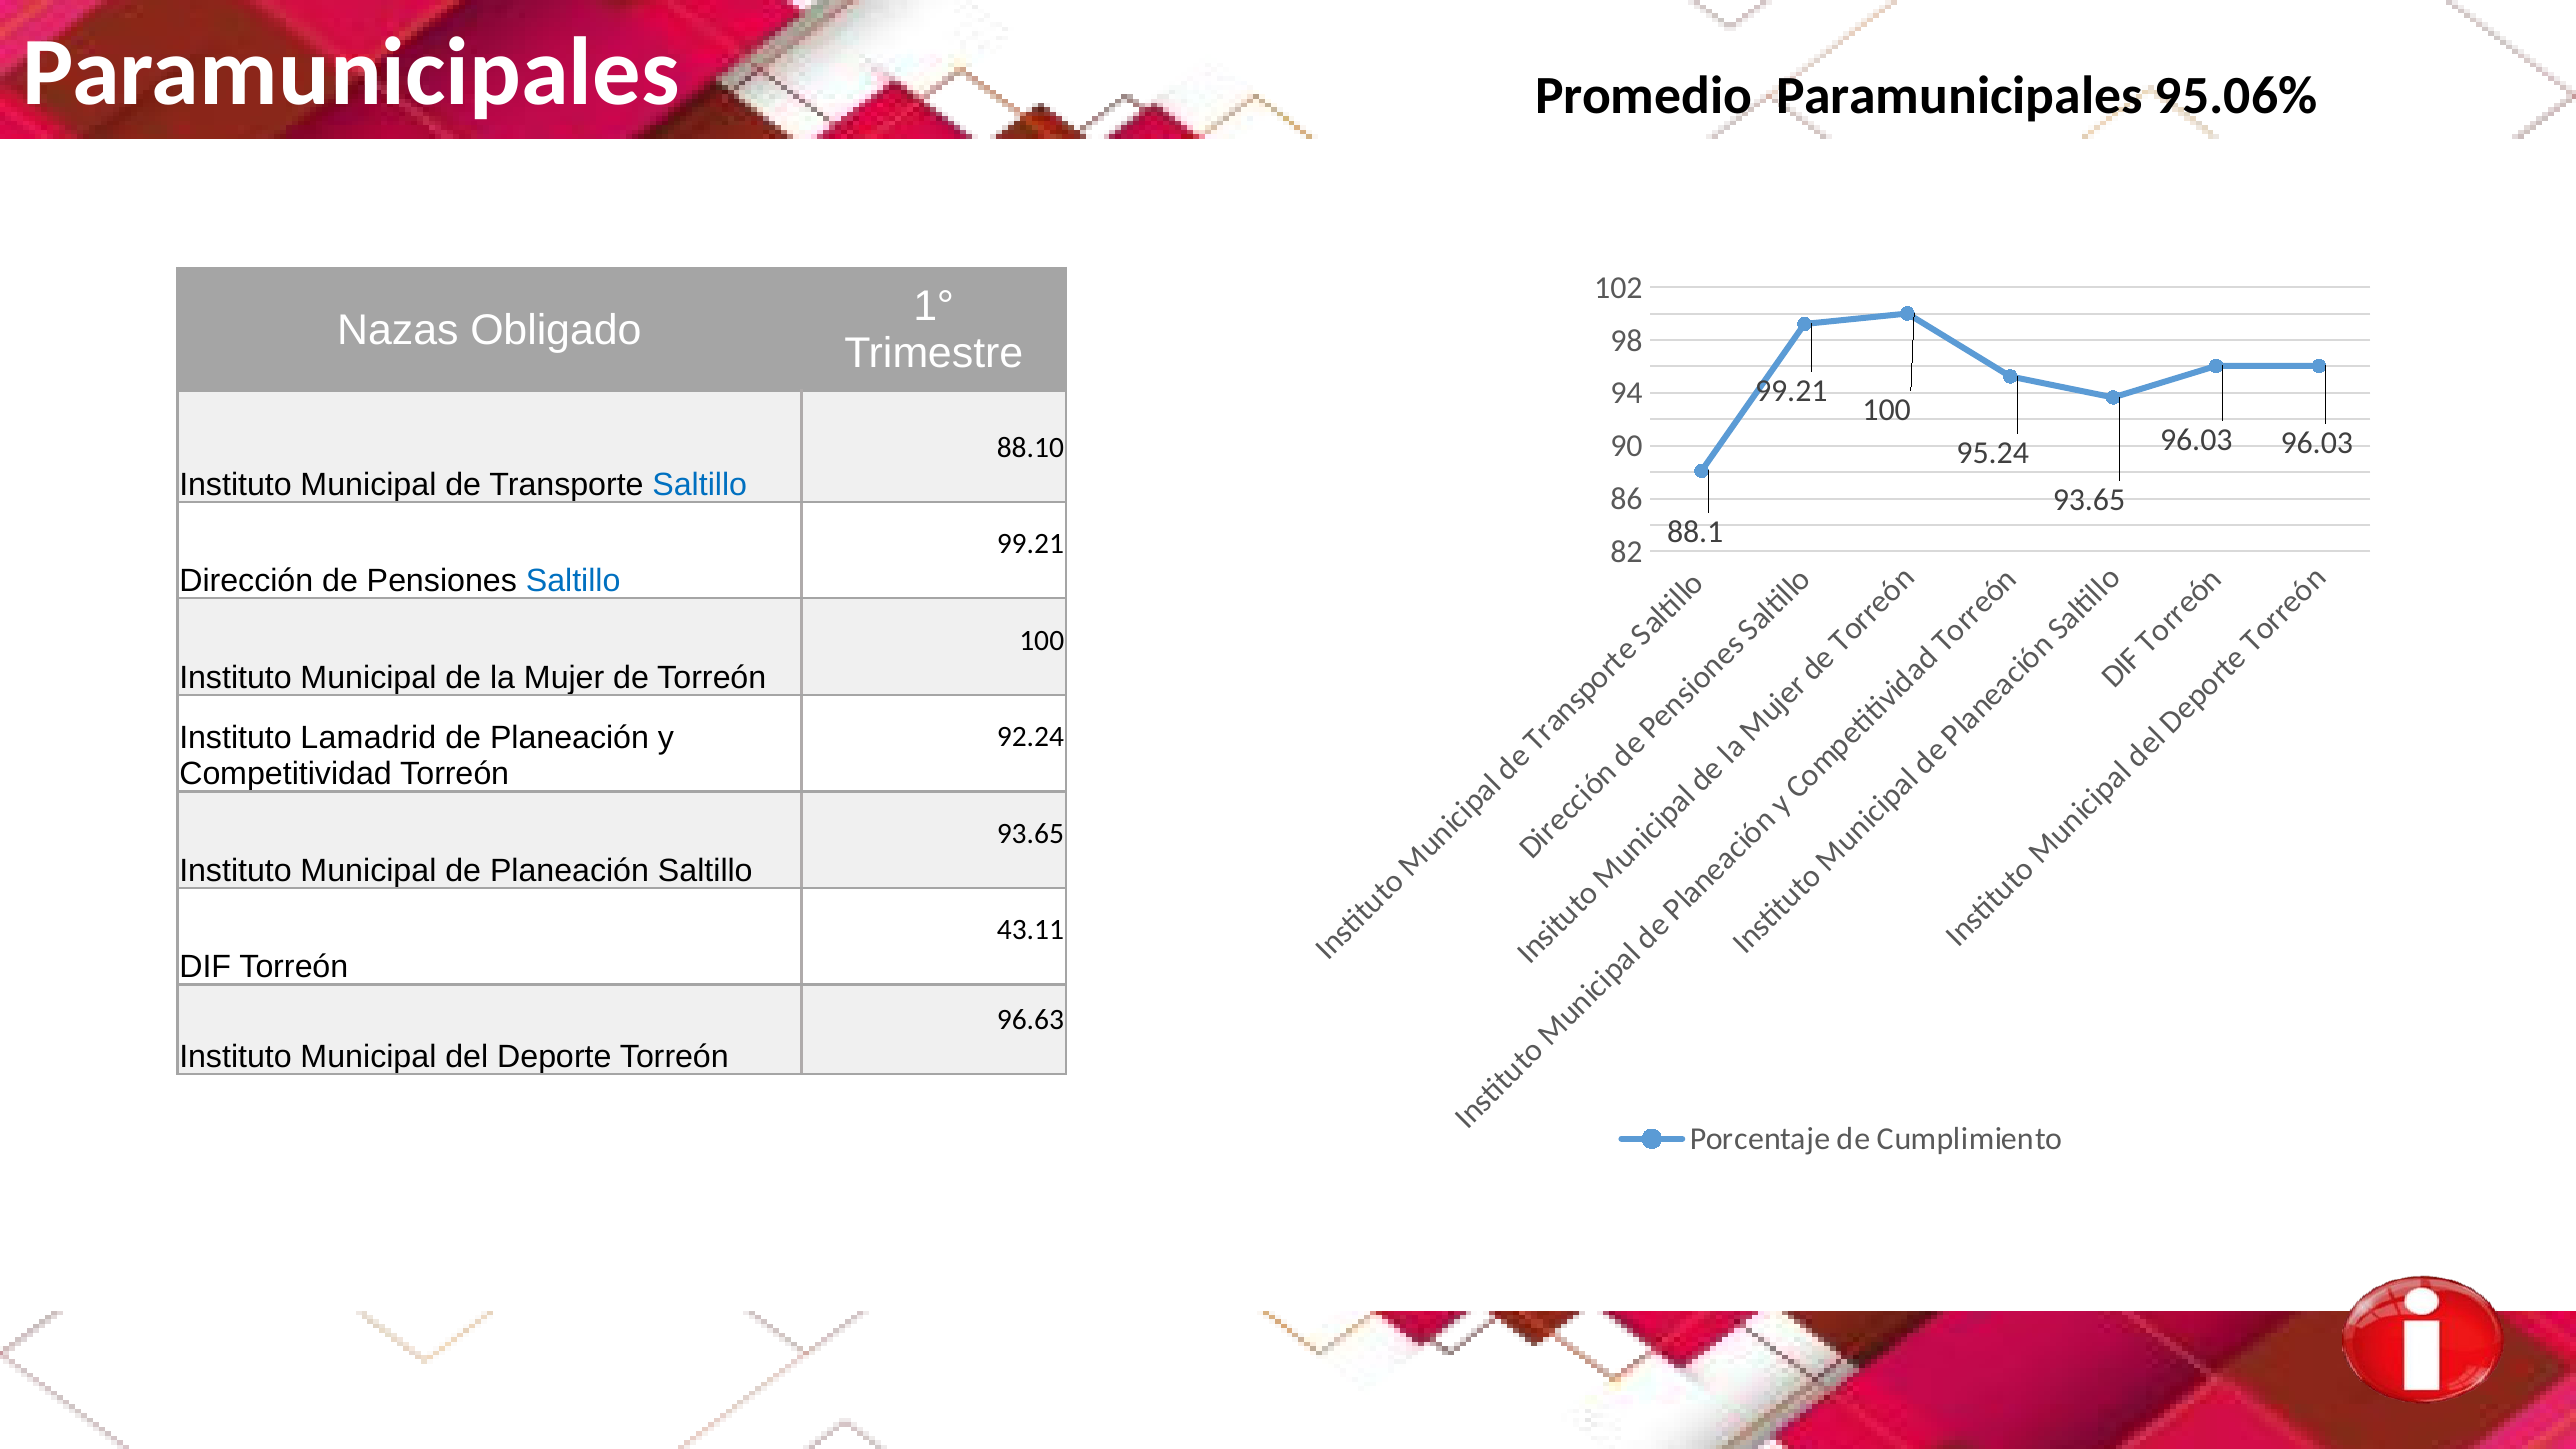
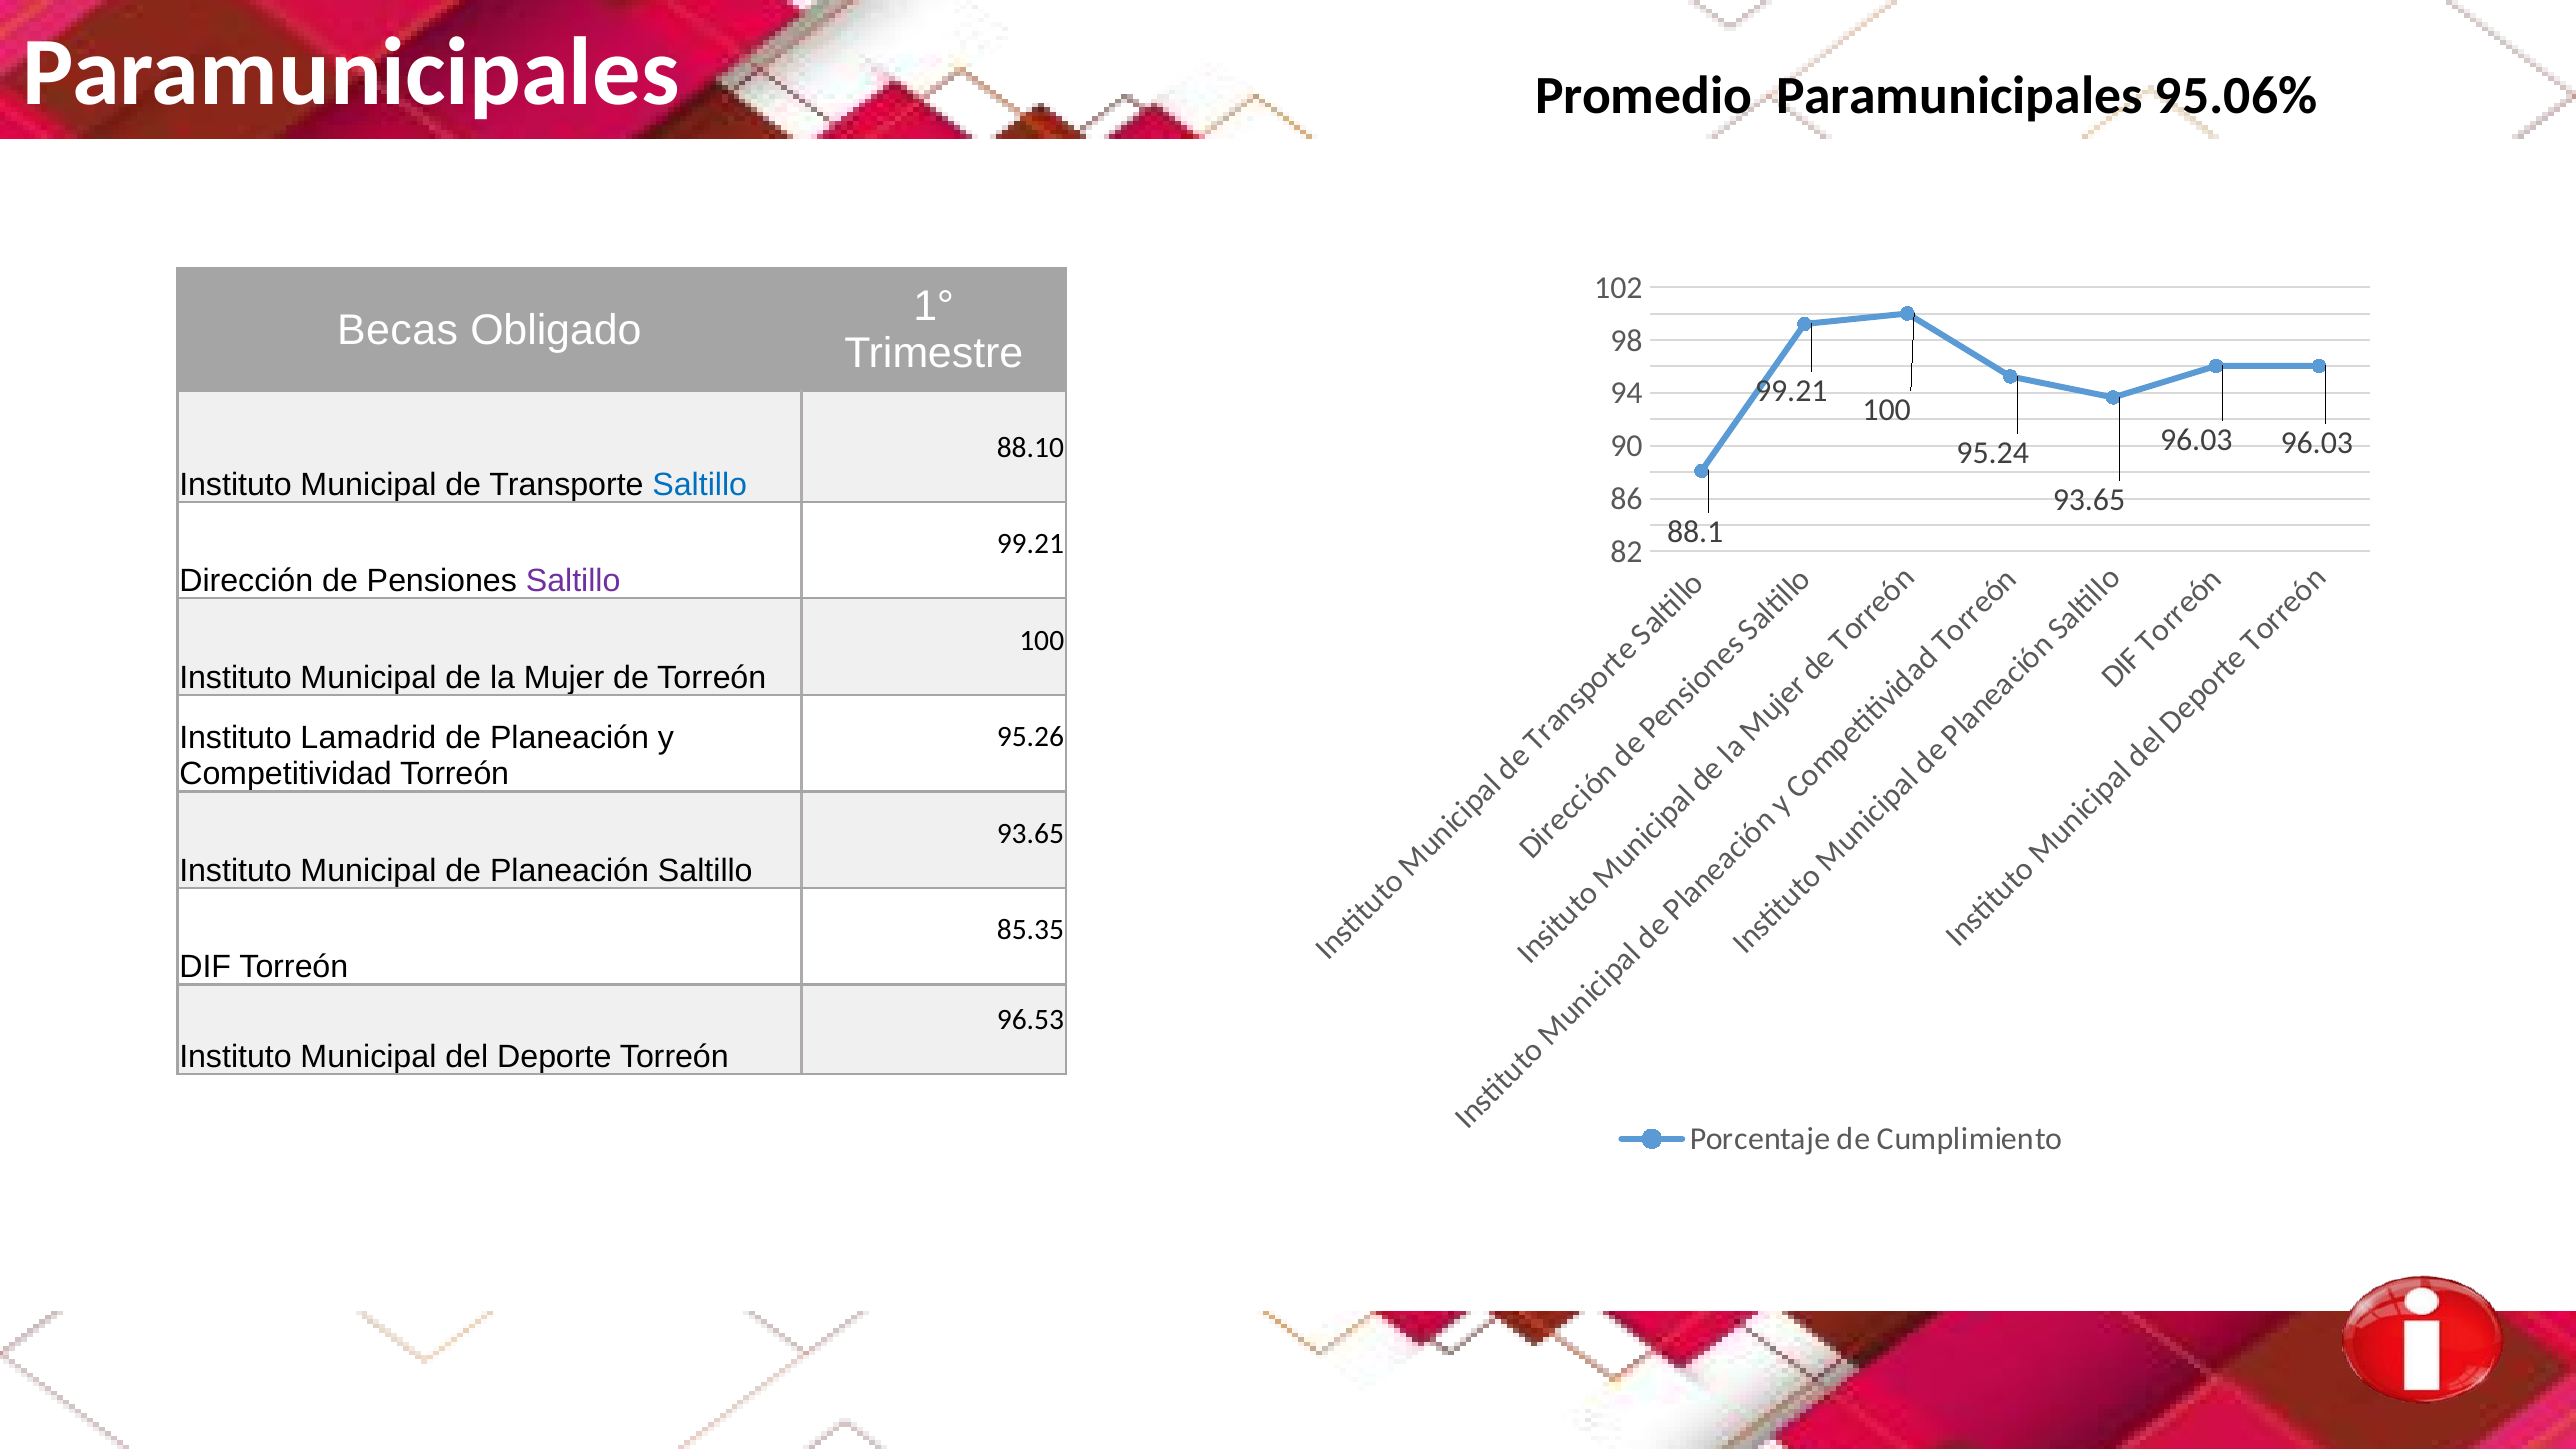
Nazas: Nazas -> Becas (398, 330)
Saltillo colour: blue -> purple (573, 581)
92.24: 92.24 -> 95.26 (1030, 737)
43.11: 43.11 -> 85.35 (1030, 930)
96.63: 96.63 -> 96.53 (1030, 1020)
